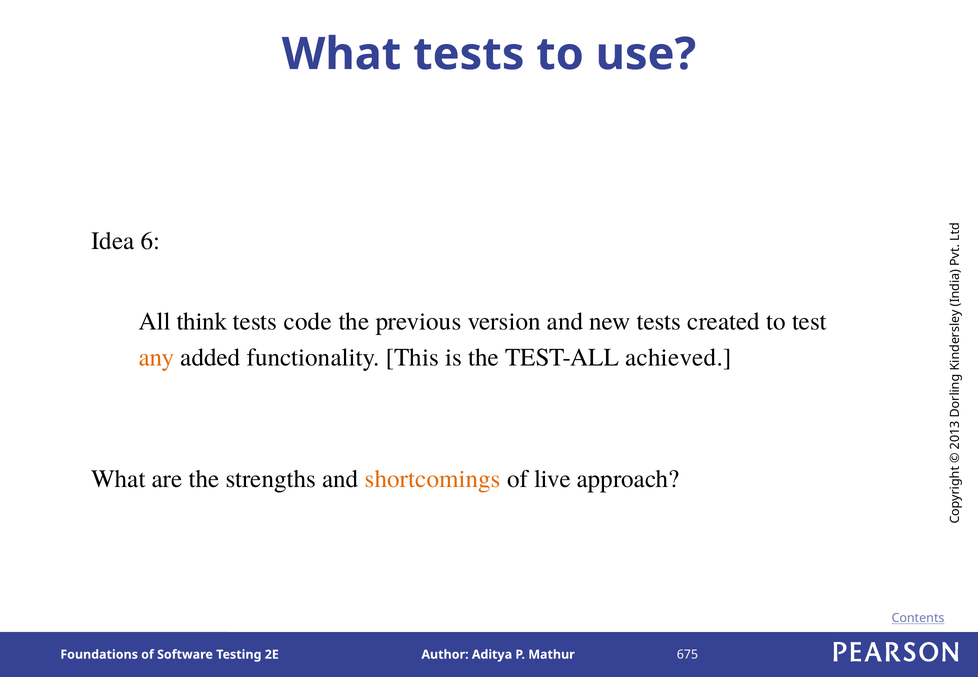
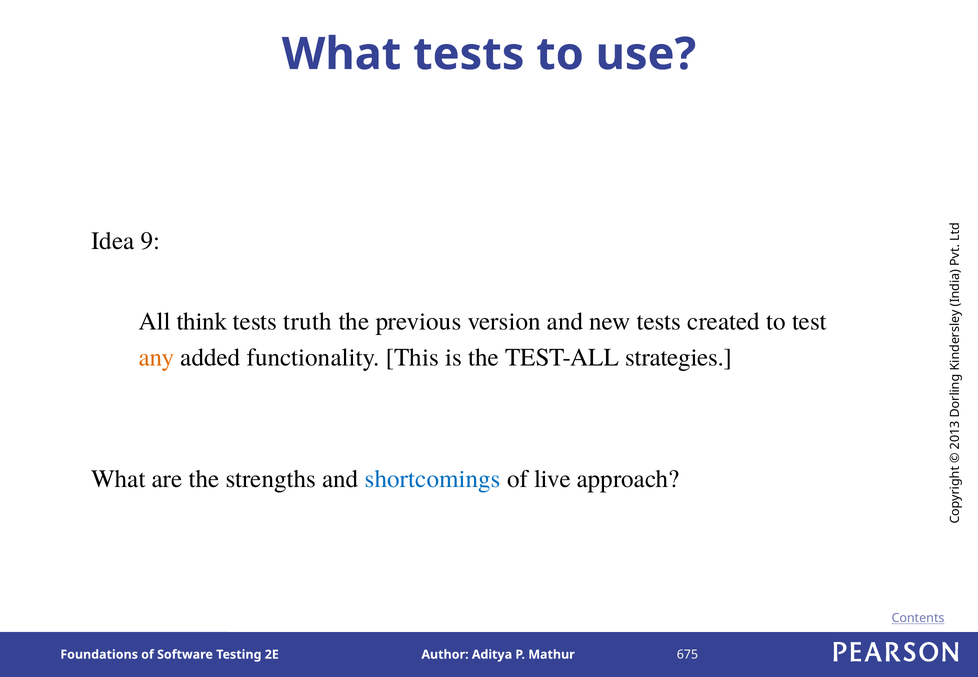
6: 6 -> 9 (150, 241)
code: code -> truth (308, 322)
achieved: achieved -> strategies (679, 358)
shortcomings colour: orange -> blue (433, 479)
